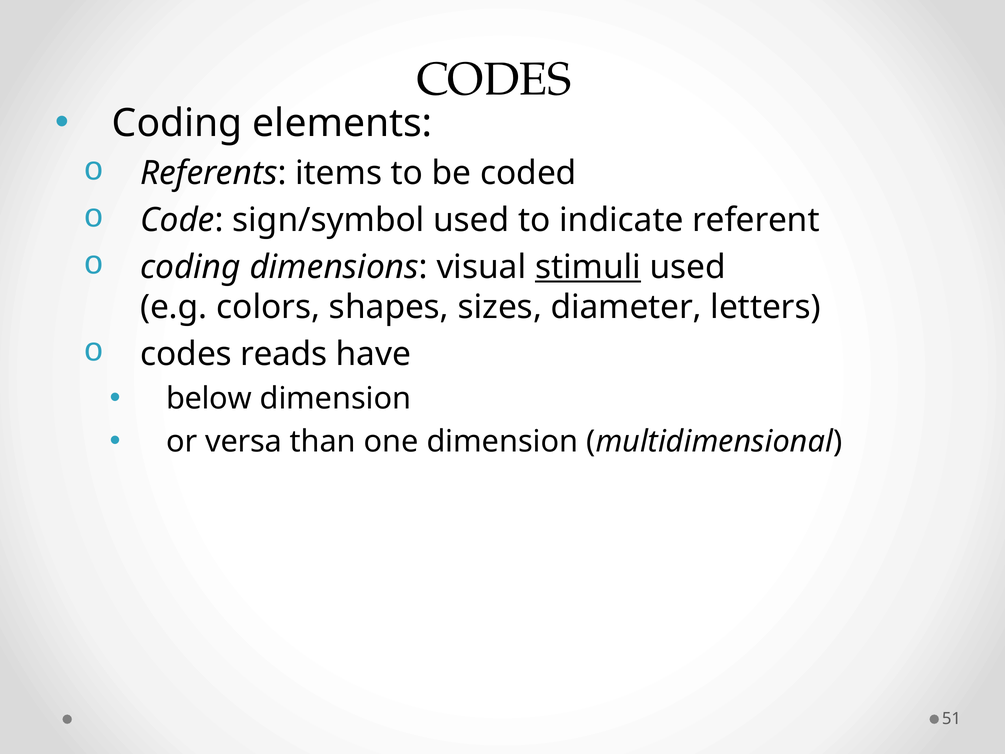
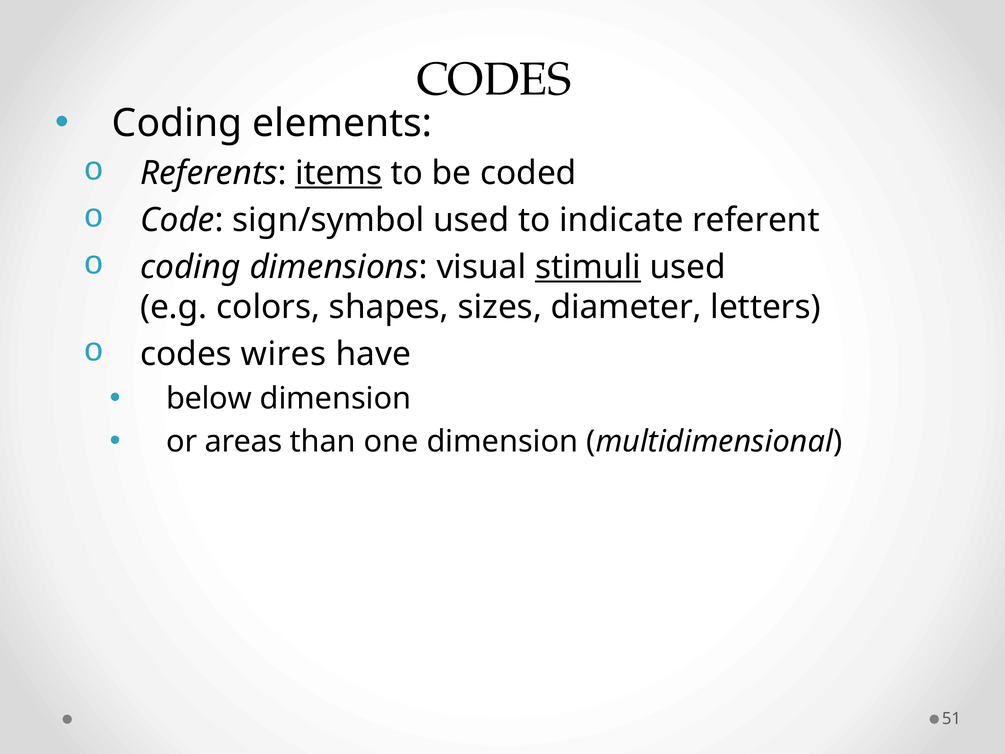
items underline: none -> present (339, 173)
reads: reads -> wires (284, 354)
versa: versa -> areas (244, 441)
